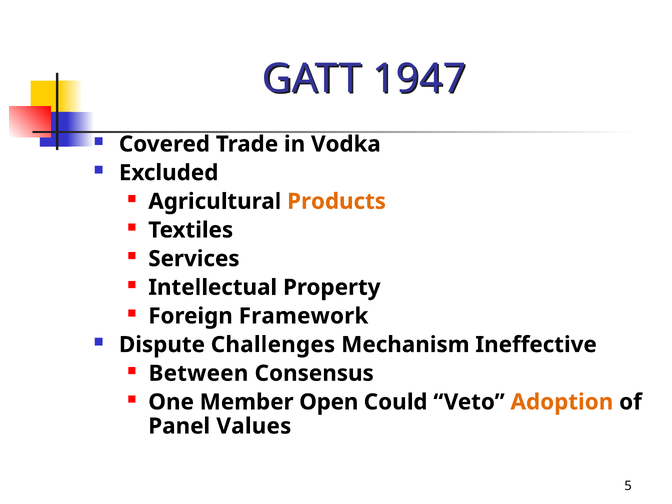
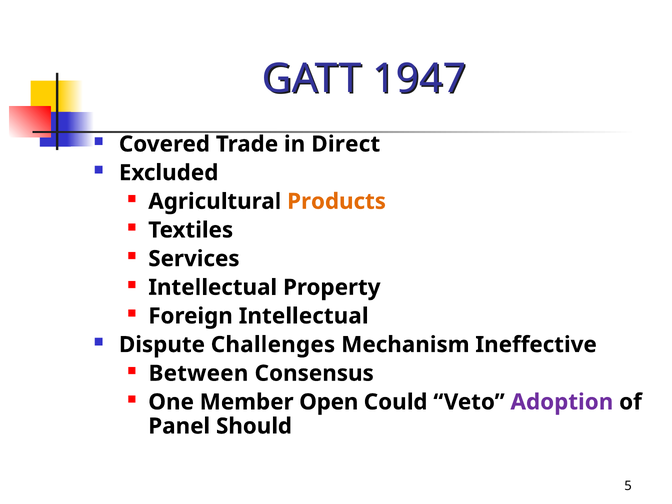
Vodka: Vodka -> Direct (346, 144)
Foreign Framework: Framework -> Intellectual (304, 316)
Adoption colour: orange -> purple (562, 402)
Values: Values -> Should (254, 426)
